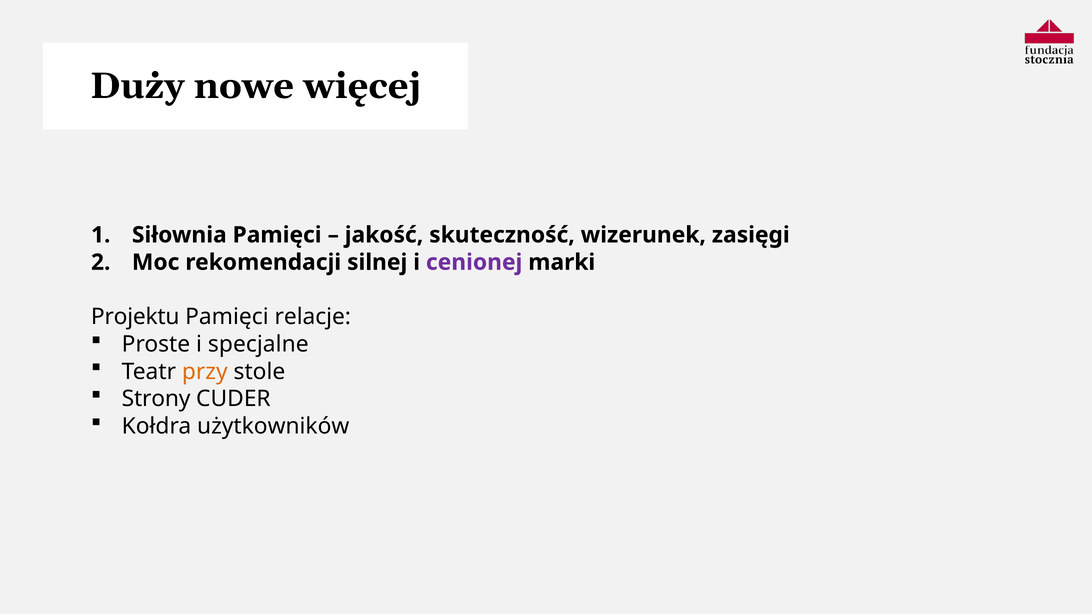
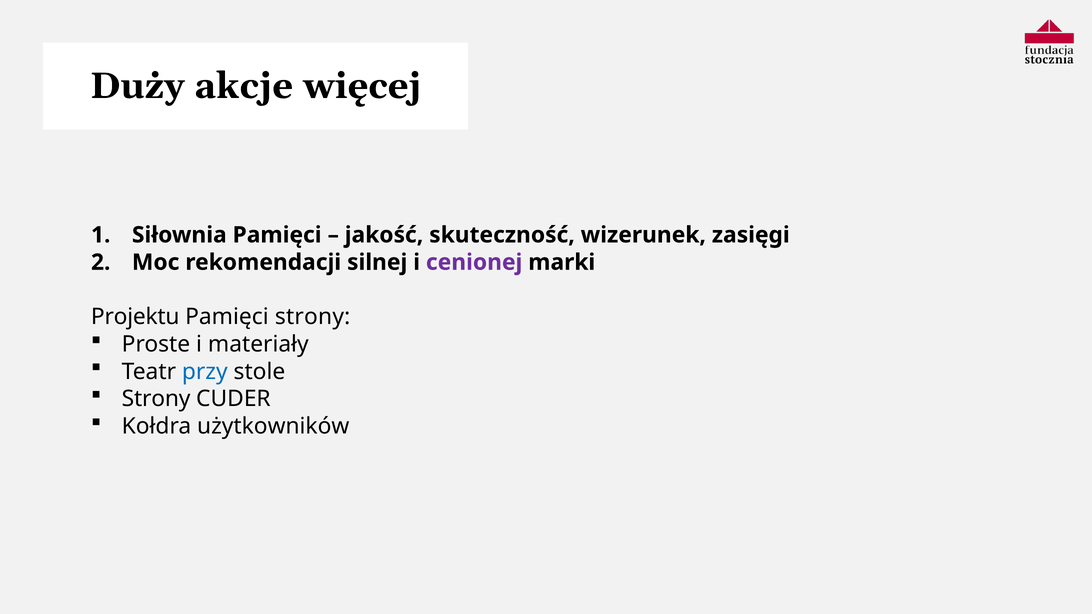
nowe: nowe -> akcje (244, 86)
Pamięci relacje: relacje -> strony (313, 317)
specjalne: specjalne -> materiały (258, 344)
przy colour: orange -> blue (205, 372)
